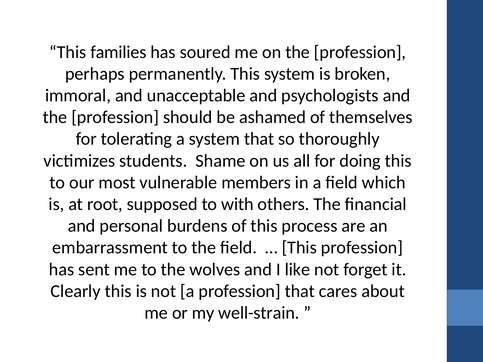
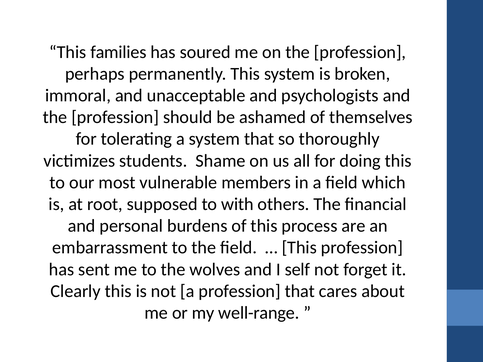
like: like -> self (297, 270)
well-strain: well-strain -> well-range (259, 313)
